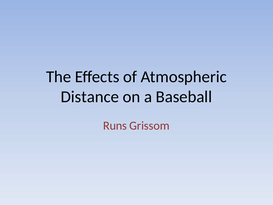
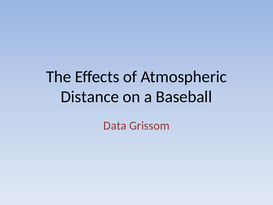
Runs: Runs -> Data (115, 126)
